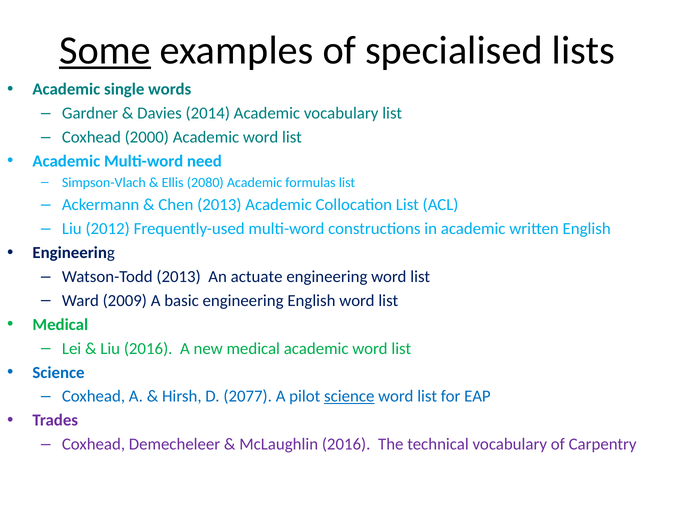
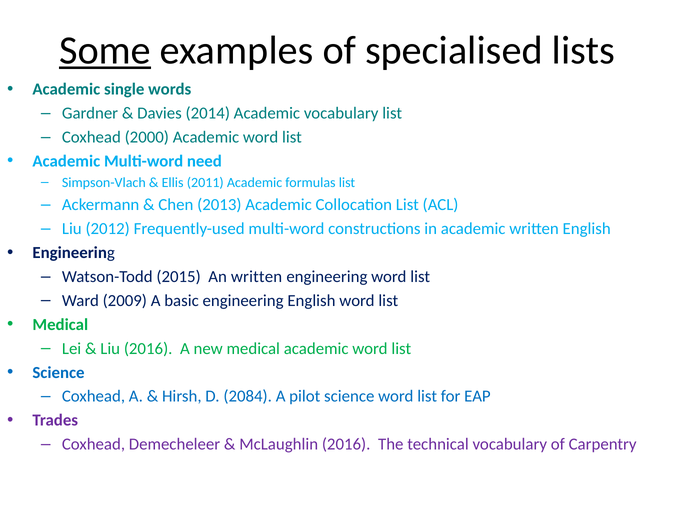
2080: 2080 -> 2011 (205, 183)
Watson-Todd 2013: 2013 -> 2015 (179, 277)
An actuate: actuate -> written (257, 277)
2077: 2077 -> 2084 (248, 397)
science underline: present -> none (349, 397)
